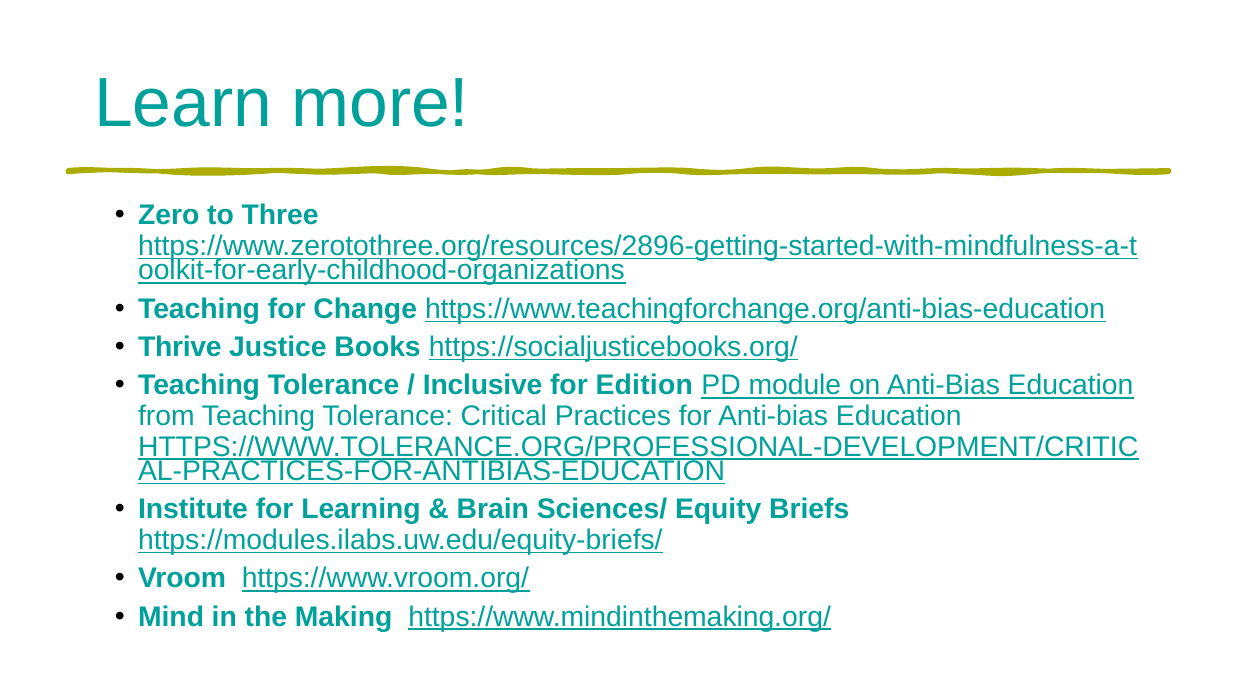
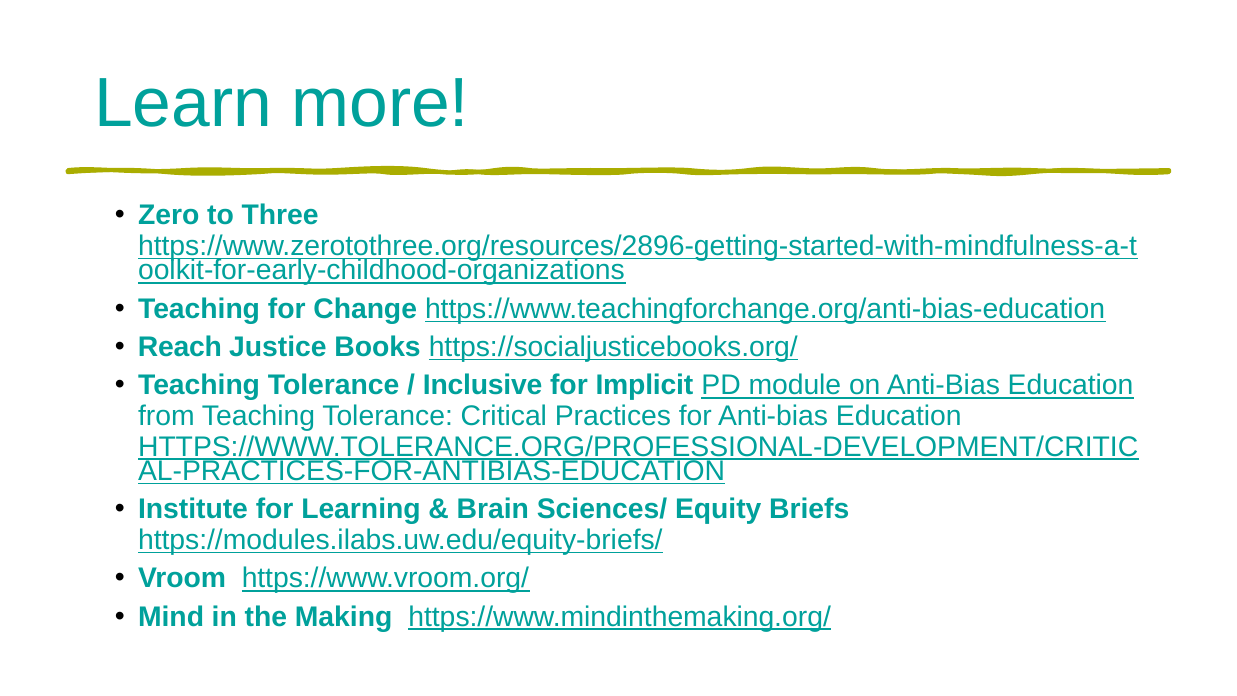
Thrive: Thrive -> Reach (180, 347)
Edition: Edition -> Implicit (644, 385)
